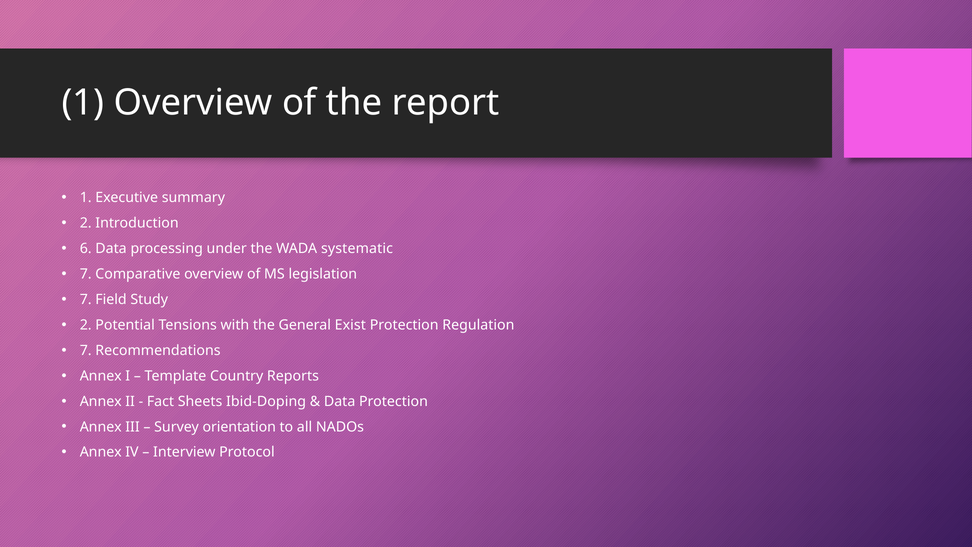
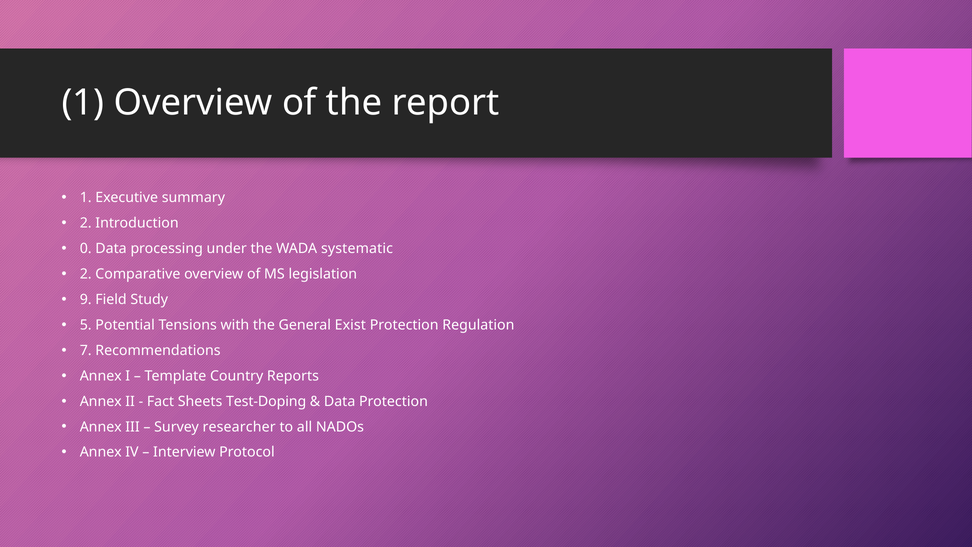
6: 6 -> 0 (86, 248)
7: 7 -> 2 (86, 274)
7: 7 -> 9 (86, 299)
2: 2 -> 5 (86, 325)
Ibid-Doping: Ibid-Doping -> Test-Doping (266, 401)
orientation: orientation -> researcher (239, 427)
